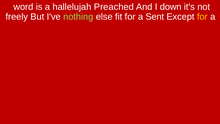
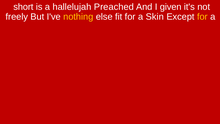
word: word -> short (23, 7)
down: down -> given (171, 7)
nothing colour: light green -> yellow (78, 17)
Sent: Sent -> Skin (155, 17)
